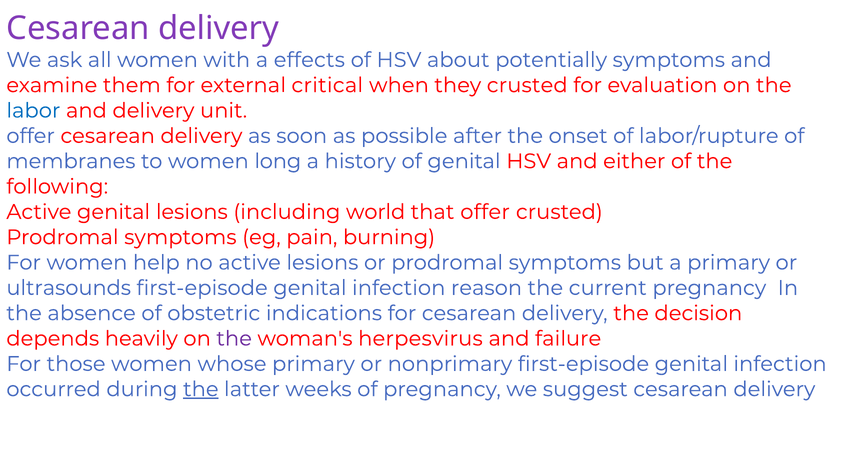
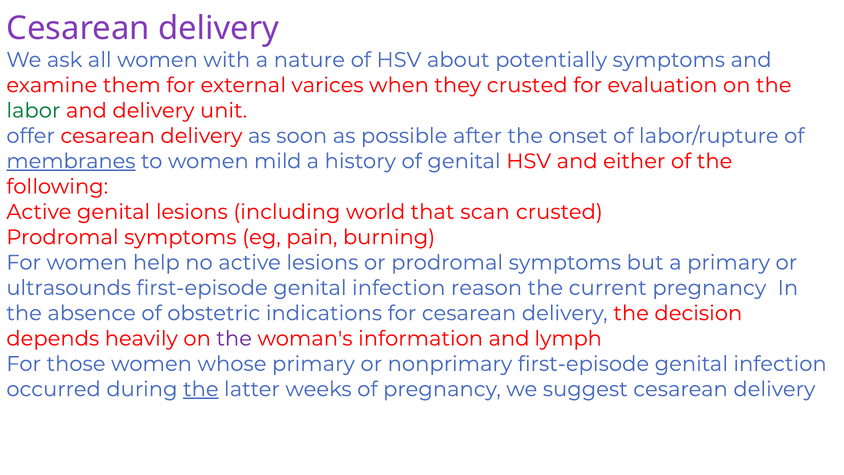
effects: effects -> nature (309, 60)
critical: critical -> varices (327, 85)
labor colour: blue -> green (33, 111)
membranes underline: none -> present (71, 161)
long: long -> mild (278, 161)
that offer: offer -> scan (485, 212)
herpesvirus: herpesvirus -> information (421, 338)
failure: failure -> lymph (568, 338)
